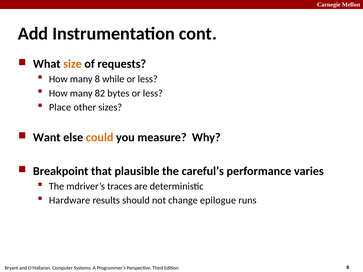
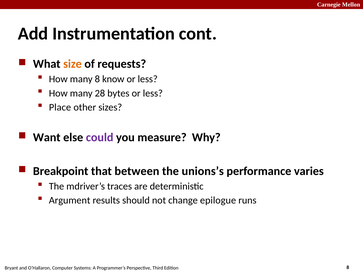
while: while -> know (113, 79)
82: 82 -> 28 (100, 93)
could colour: orange -> purple (100, 137)
plausible: plausible -> between (137, 171)
careful’s: careful’s -> unions’s (203, 171)
Hardware: Hardware -> Argument (70, 201)
